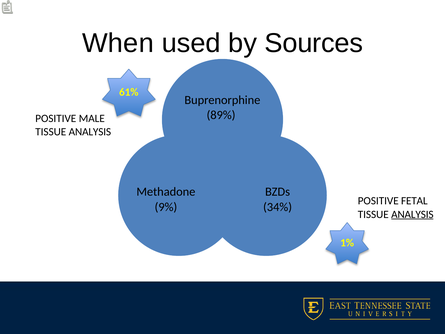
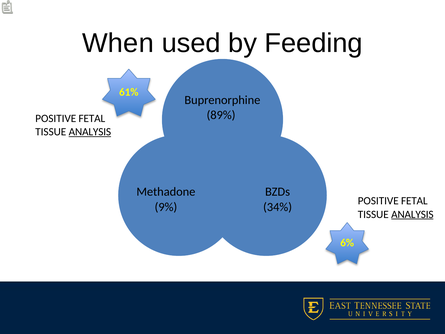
Sources: Sources -> Feeding (314, 43)
MALE: MALE -> FETAL (92, 119)
ANALYSIS underline: none -> present (90, 132)
1%: 1% -> 6% (347, 243)
